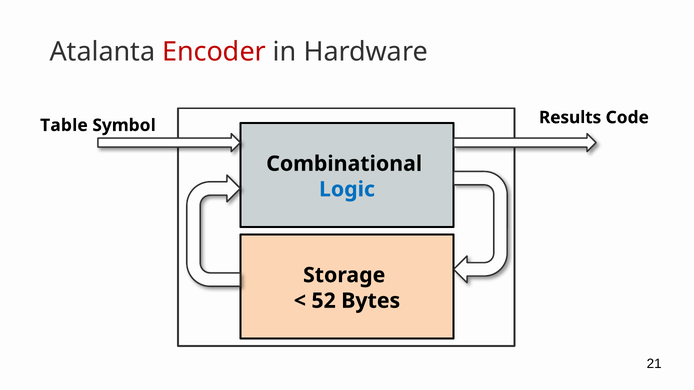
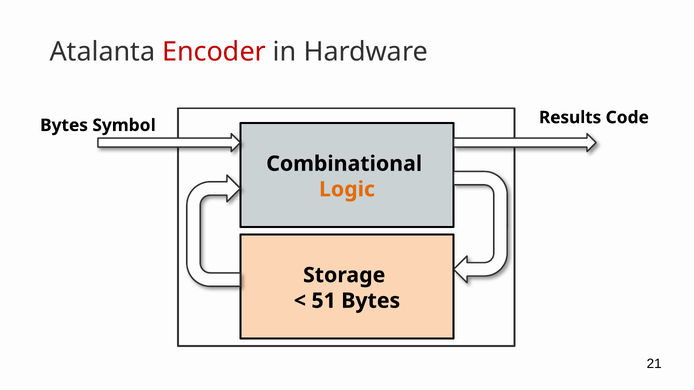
Table: Table -> Bytes (64, 125)
Logic colour: blue -> orange (347, 190)
52: 52 -> 51 (324, 301)
